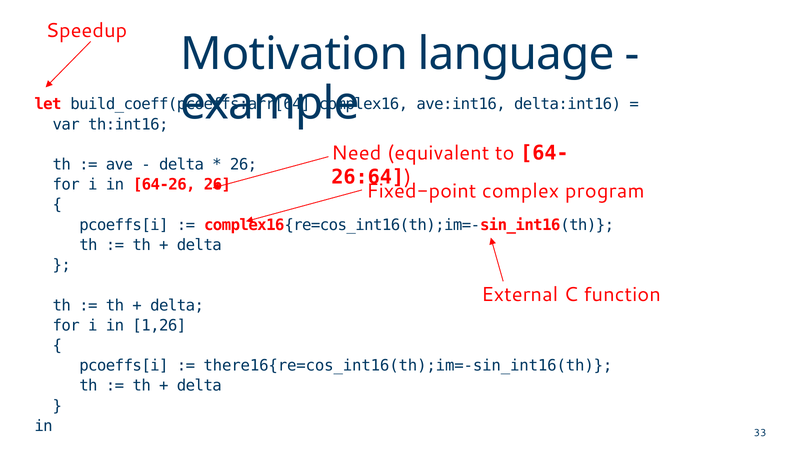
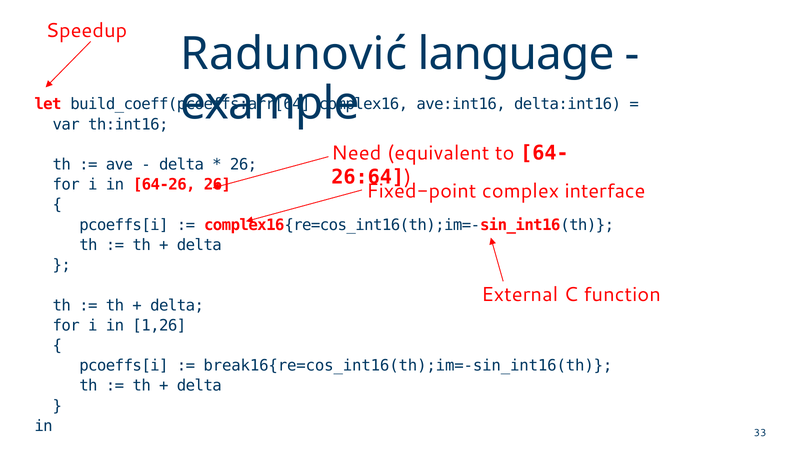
Motivation: Motivation -> Radunović (294, 54)
program: program -> interface (605, 191)
there16{re=cos_int16(th);im=-sin_int16(th: there16{re=cos_int16(th);im=-sin_int16(th -> break16{re=cos_int16(th);im=-sin_int16(th (408, 366)
